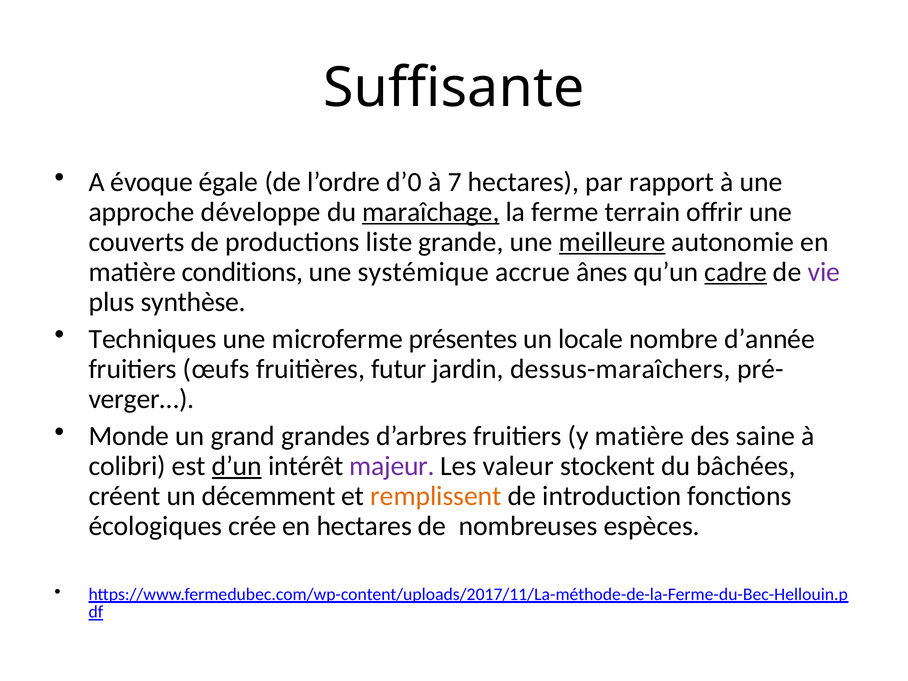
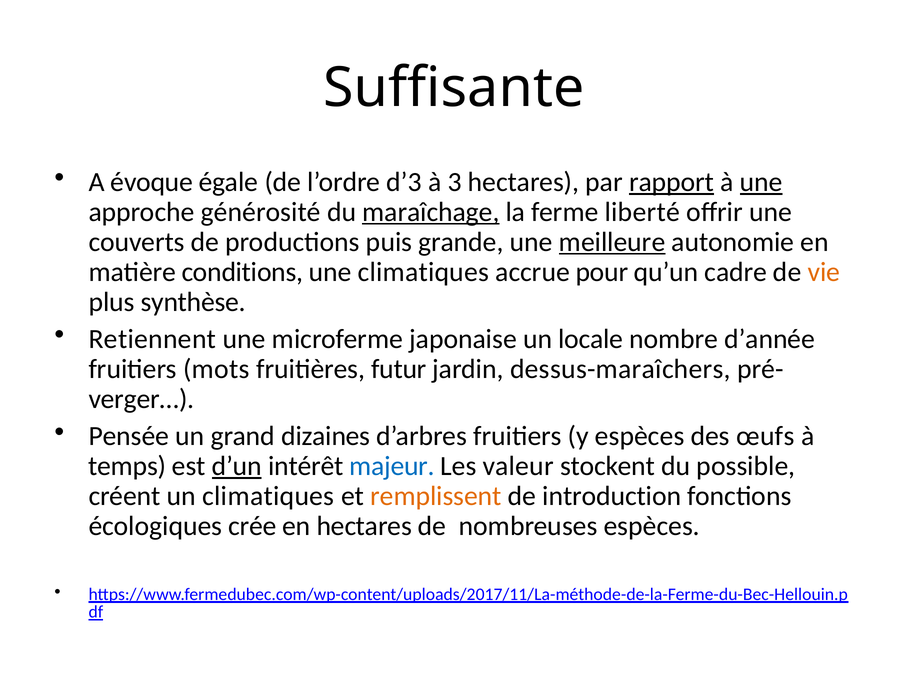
d’0: d’0 -> d’3 (404, 182)
7: 7 -> 3 (455, 182)
rapport underline: none -> present (672, 182)
une underline: none -> present (761, 182)
développe: développe -> générosité (261, 212)
terrain: terrain -> liberté (642, 212)
liste: liste -> puis (389, 242)
une systémique: systémique -> climatiques (423, 272)
ânes: ânes -> pour (602, 272)
cadre underline: present -> none (736, 272)
vie colour: purple -> orange (824, 272)
Techniques: Techniques -> Retiennent (152, 339)
présentes: présentes -> japonaise (463, 339)
œufs: œufs -> mots (216, 369)
Monde: Monde -> Pensée (129, 436)
grandes: grandes -> dizaines (326, 436)
y matière: matière -> espèces (640, 436)
saine: saine -> œufs (765, 436)
colibri: colibri -> temps (127, 466)
majeur colour: purple -> blue (392, 466)
bâchées: bâchées -> possible (746, 466)
un décemment: décemment -> climatiques (268, 496)
